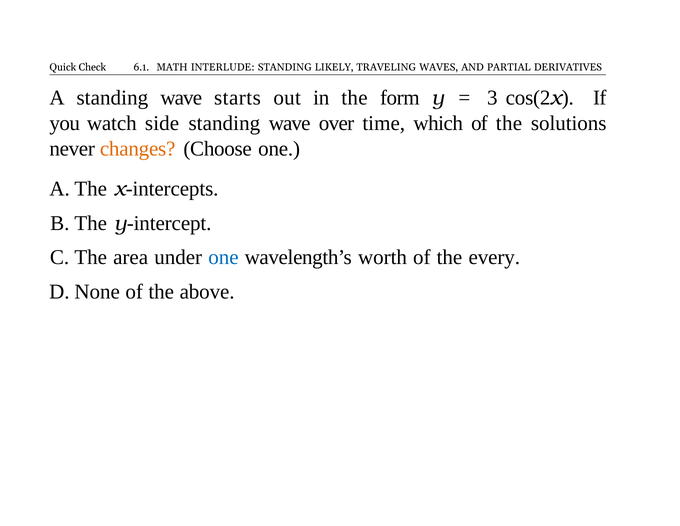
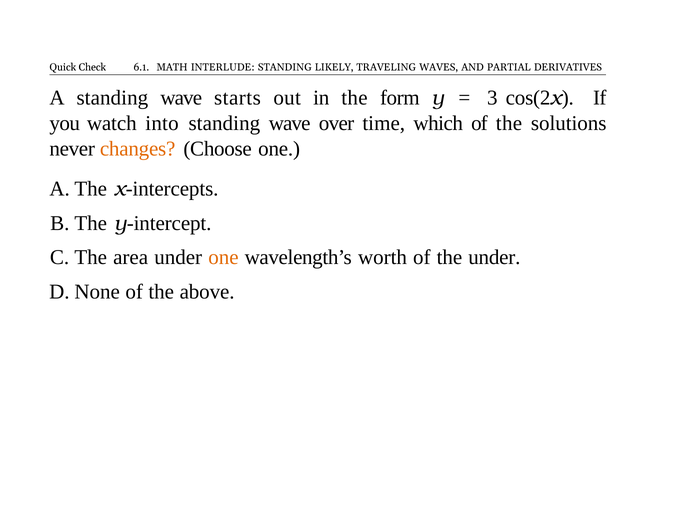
side: side -> into (162, 123)
one colour: blue -> orange (223, 257)
the every: every -> under (494, 257)
